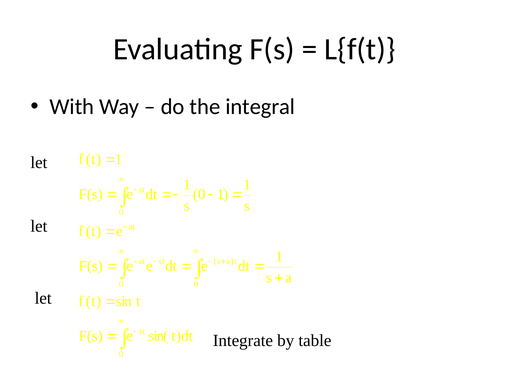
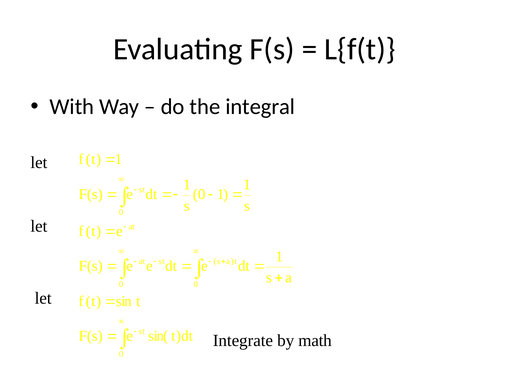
table: table -> math (315, 340)
